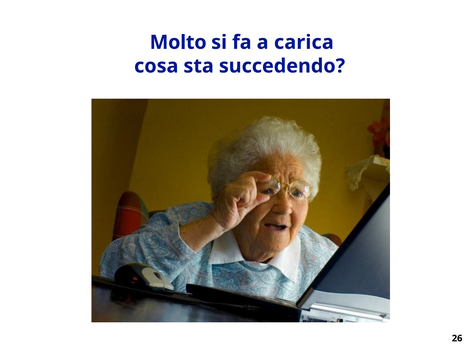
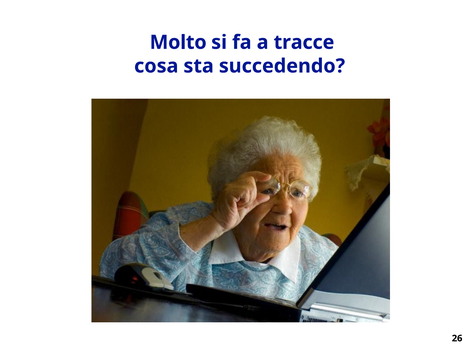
carica: carica -> tracce (304, 42)
